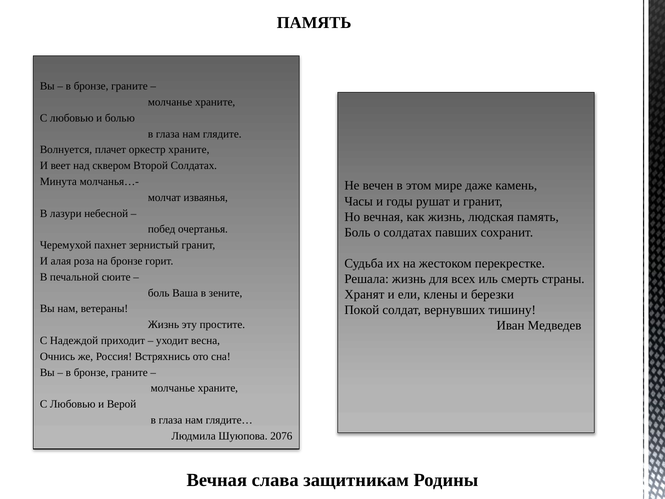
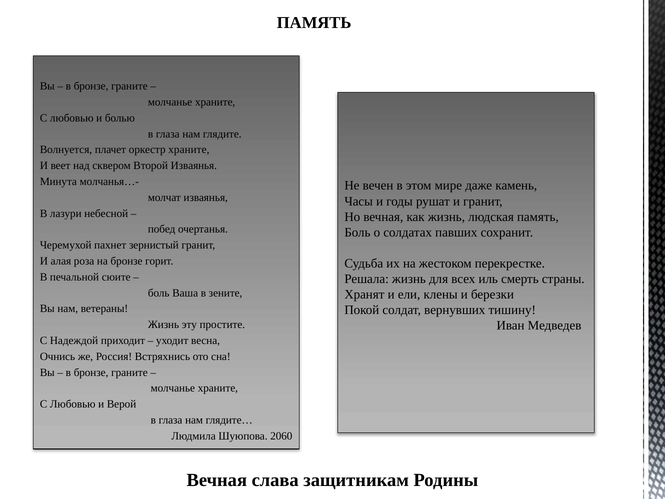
Второй Солдатах: Солдатах -> Изваянья (194, 166)
2076: 2076 -> 2060 (281, 436)
